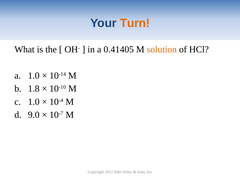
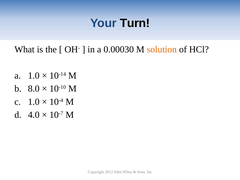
Turn colour: orange -> black (135, 23)
0.41405: 0.41405 -> 0.00030 (119, 49)
1.8: 1.8 -> 8.0 (34, 89)
9.0: 9.0 -> 4.0 (34, 115)
